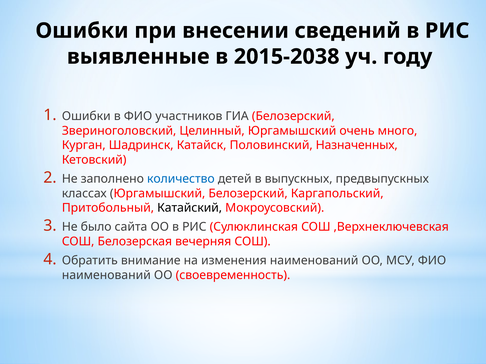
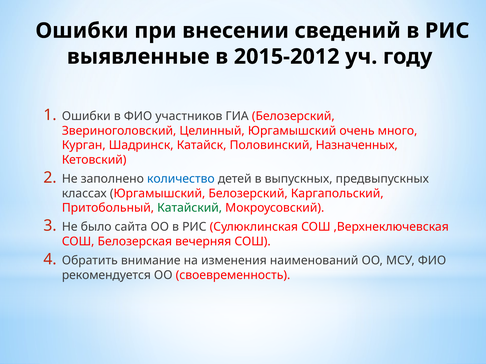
2015-2038: 2015-2038 -> 2015-2012 (287, 57)
Катайский colour: black -> green (190, 208)
наименований: наименований -> рекомендуется (106, 275)
